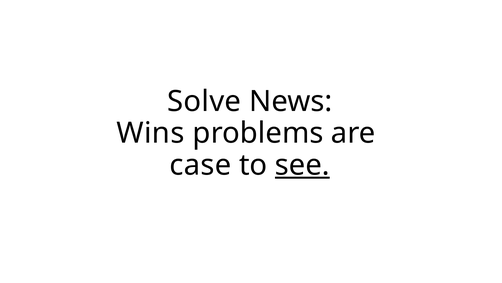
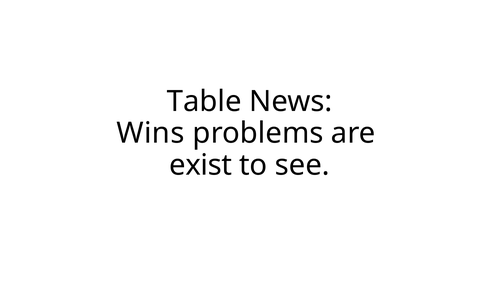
Solve: Solve -> Table (204, 101)
case: case -> exist (201, 165)
see underline: present -> none (302, 165)
